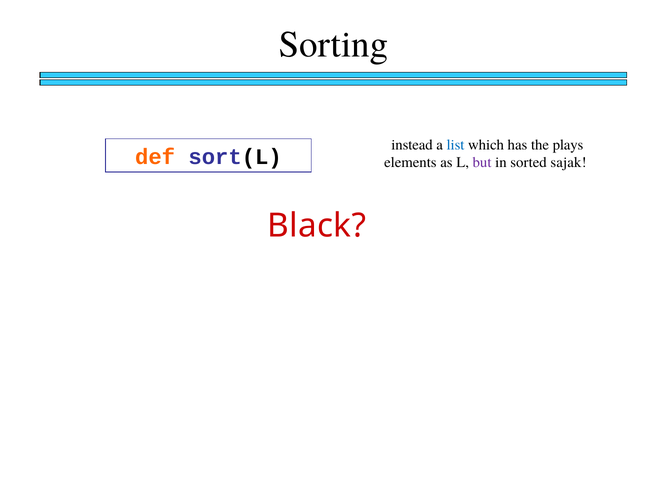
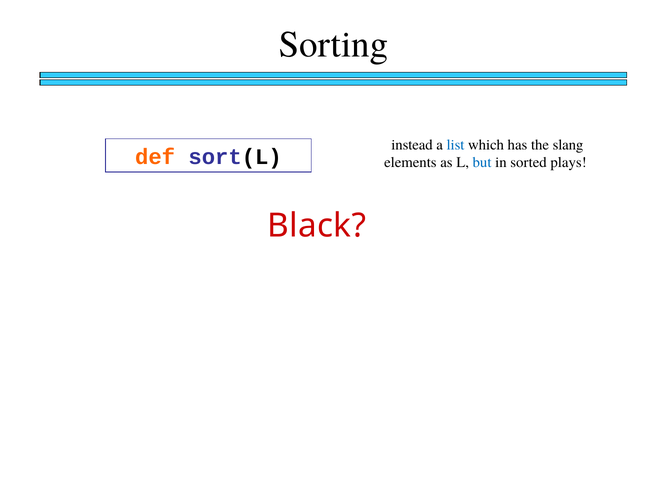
plays: plays -> slang (568, 145)
but colour: purple -> blue (482, 162)
sajak: sajak -> plays (569, 162)
